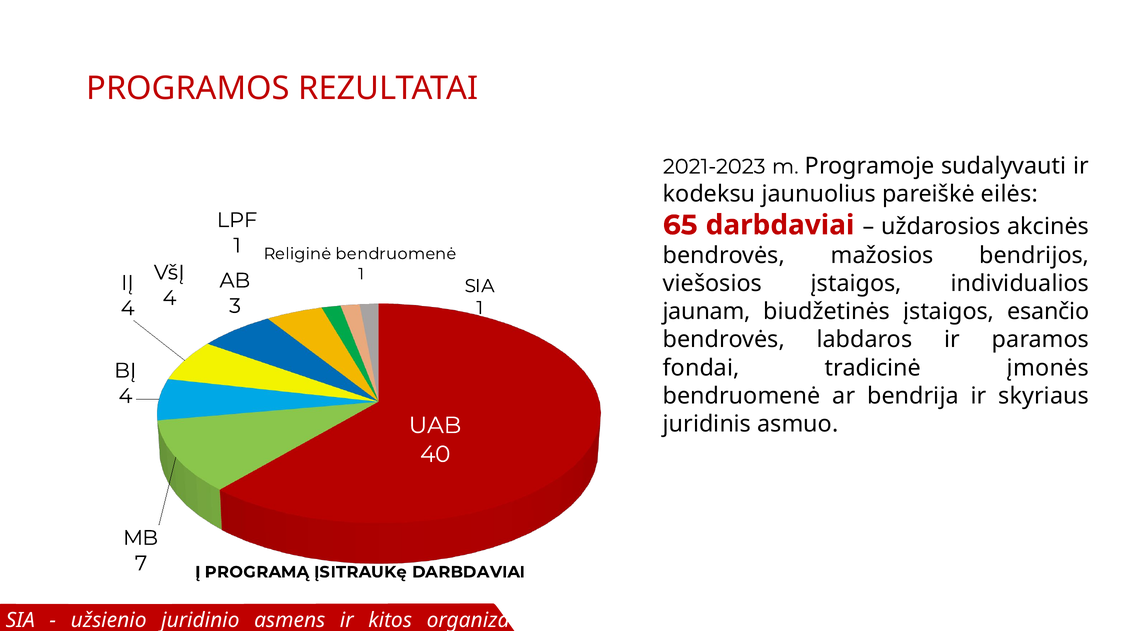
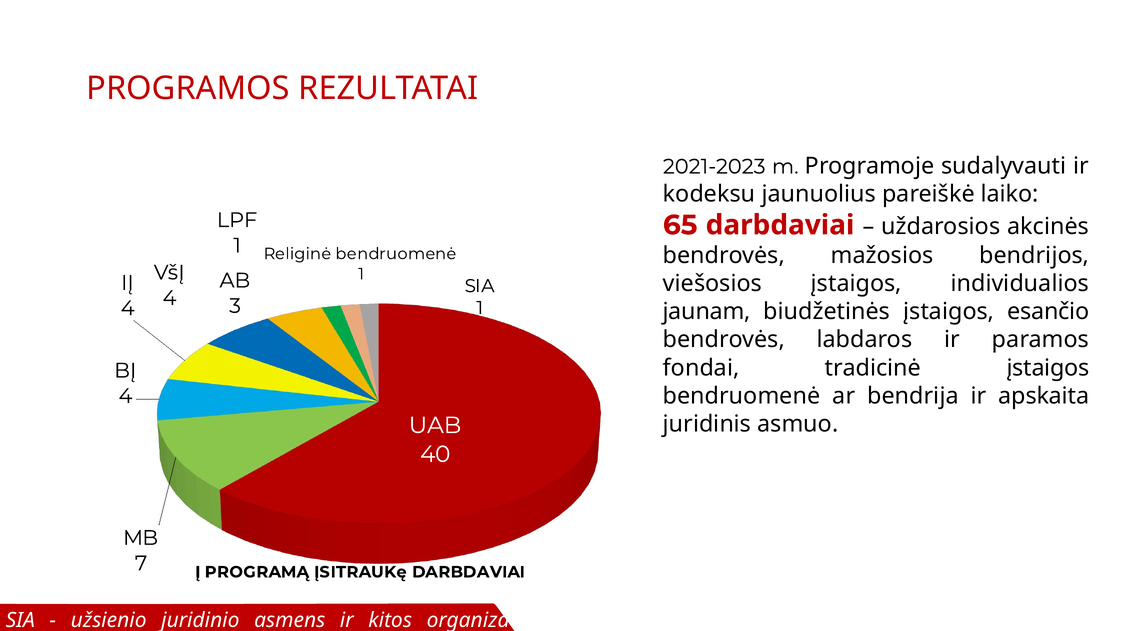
eilės: eilės -> laiko (1010, 194)
tradicinė įmonės: įmonės -> įstaigos (1048, 368)
skyriaus: skyriaus -> apskaita (1044, 396)
